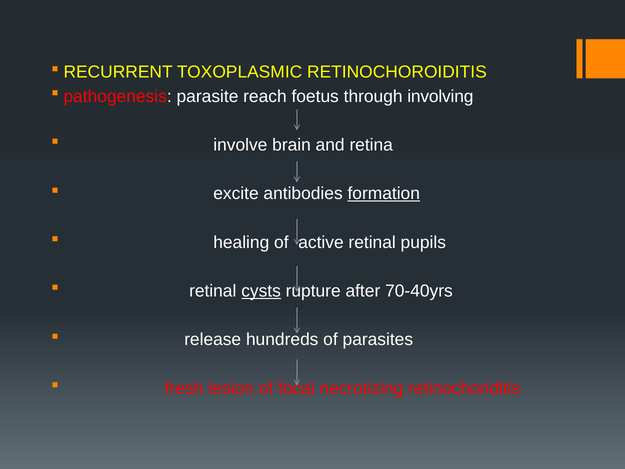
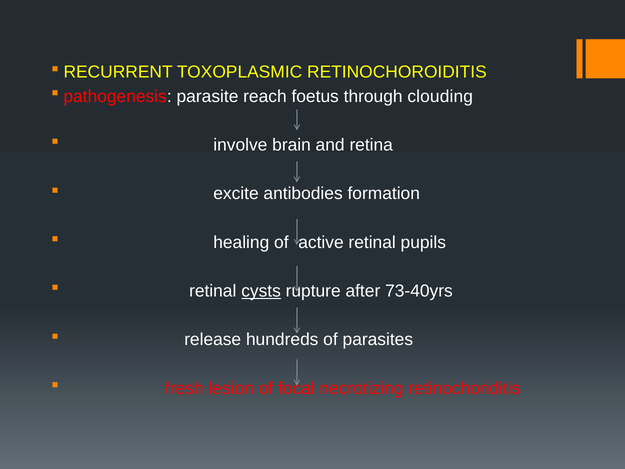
involving: involving -> clouding (440, 96)
formation underline: present -> none (384, 194)
70-40yrs: 70-40yrs -> 73-40yrs (419, 291)
